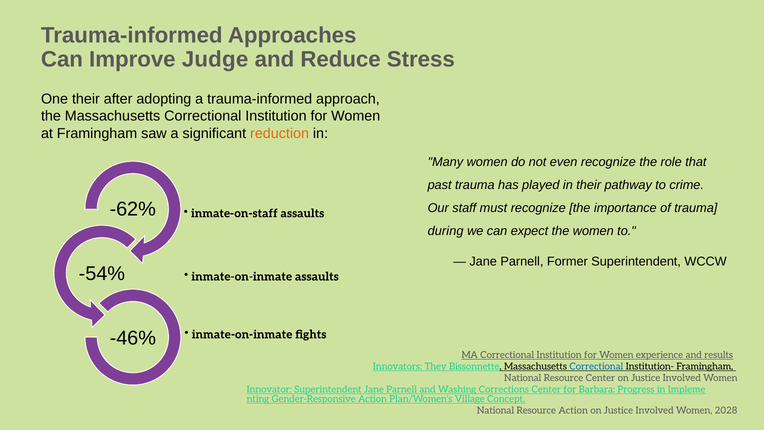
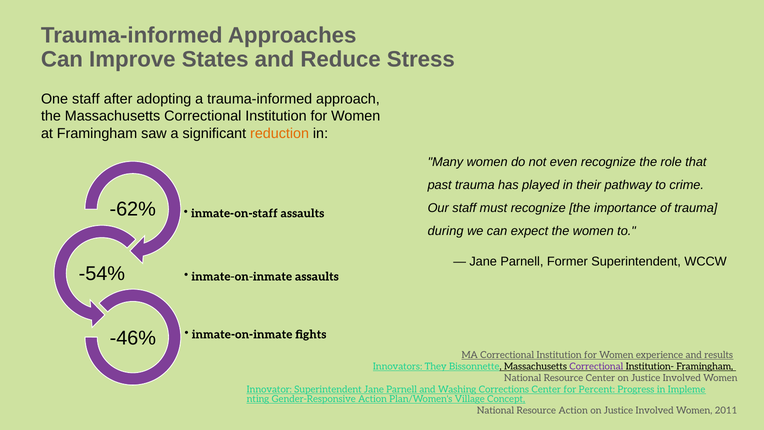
Judge: Judge -> States (215, 59)
One their: their -> staff (86, 99)
Correctional colour: blue -> purple (596, 366)
Barbara: Barbara -> Percent (597, 389)
2028: 2028 -> 2011 (726, 410)
